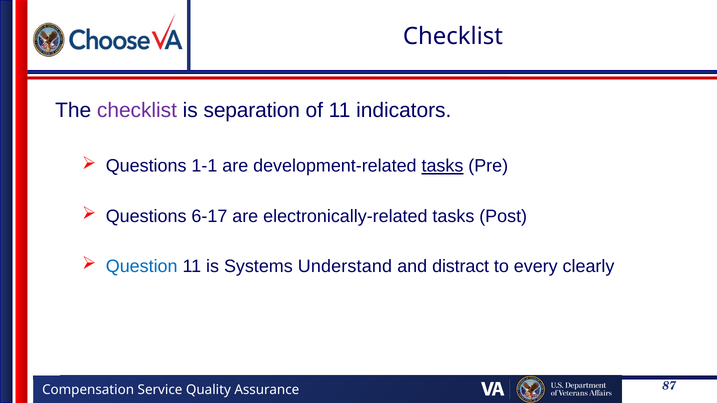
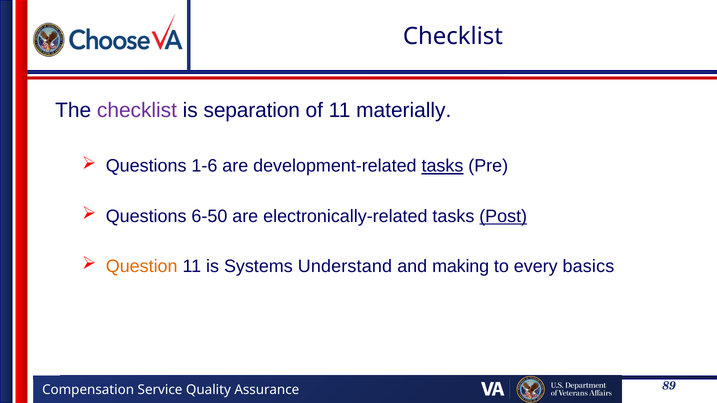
indicators: indicators -> materially (404, 110)
1-1: 1-1 -> 1-6 (204, 166)
6-17: 6-17 -> 6-50 (209, 216)
Post underline: none -> present (503, 216)
Question colour: blue -> orange (142, 267)
distract: distract -> making (461, 267)
clearly: clearly -> basics (588, 267)
87: 87 -> 89 (669, 386)
